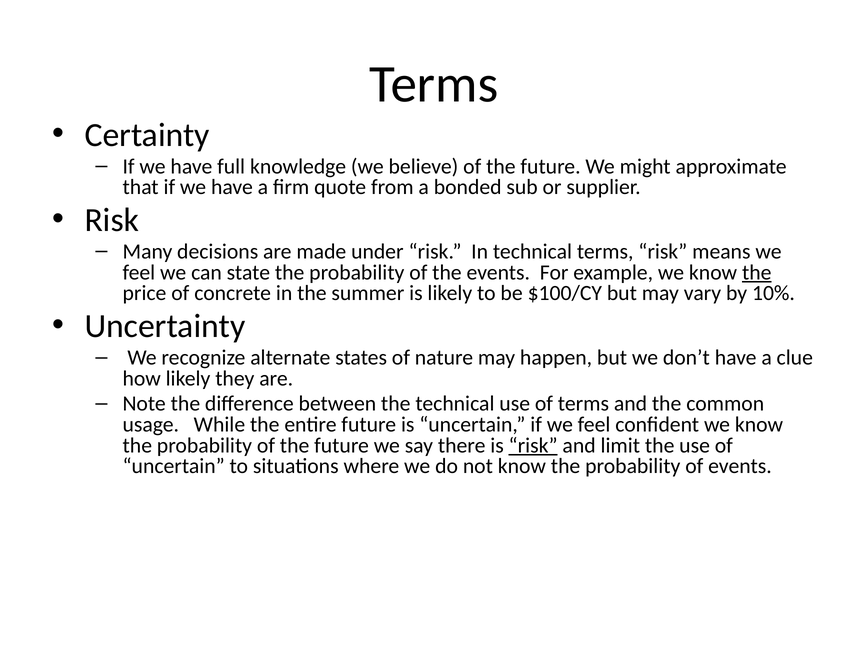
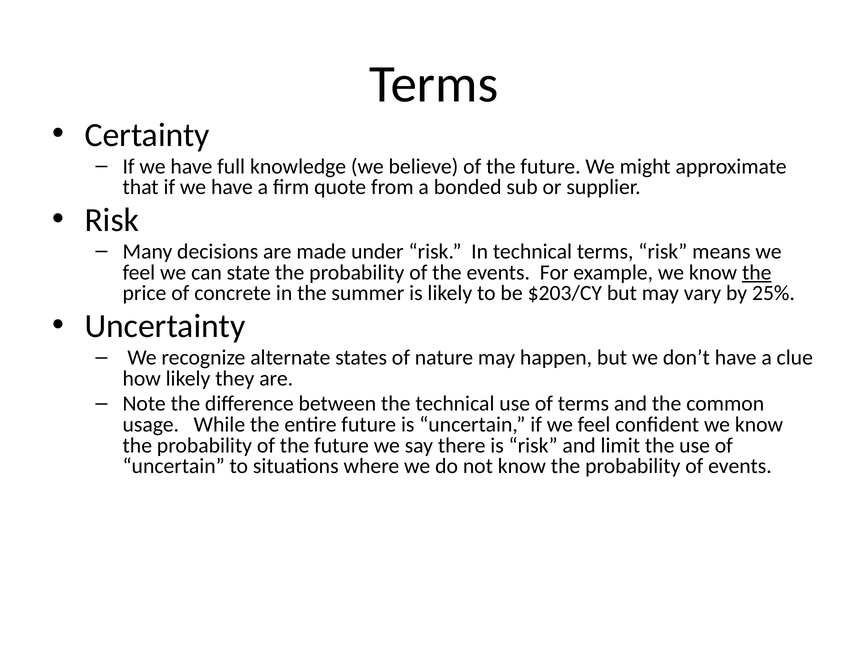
$100/CY: $100/CY -> $203/CY (565, 293)
10%: 10% -> 25% (773, 293)
risk underline: present -> none (533, 445)
